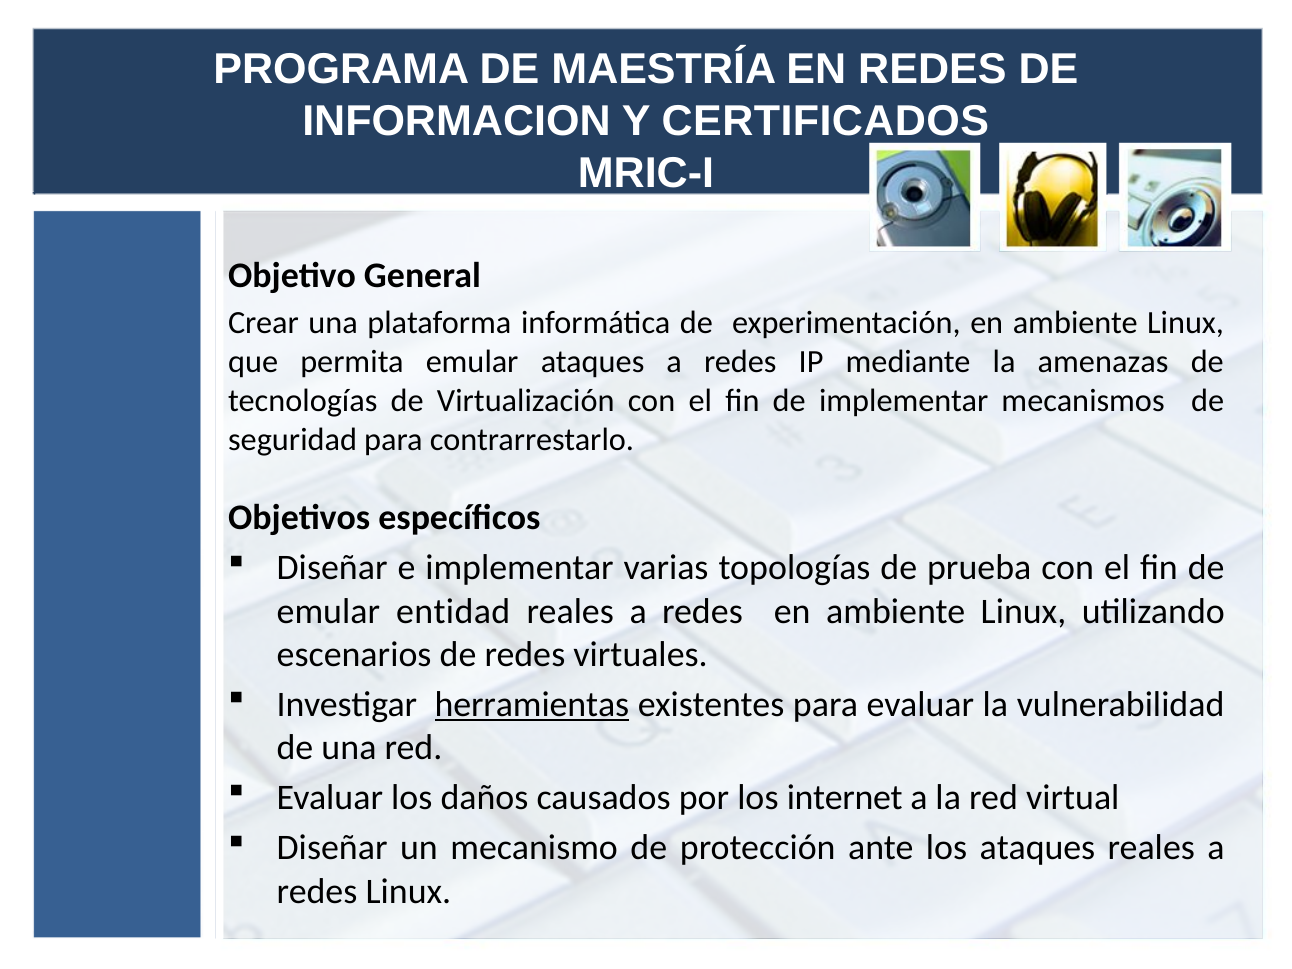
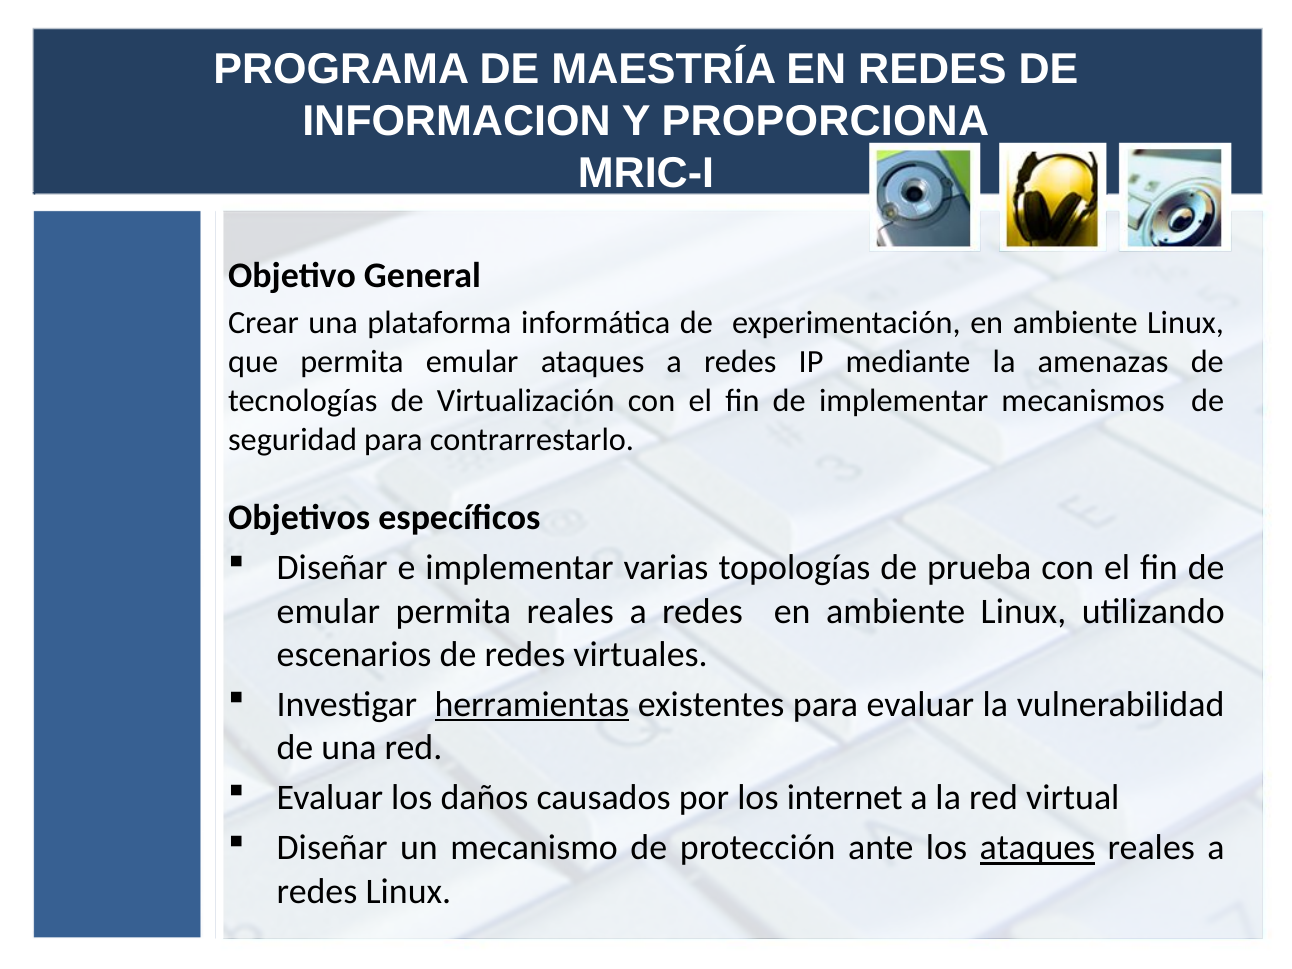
CERTIFICADOS: CERTIFICADOS -> PROPORCIONA (825, 121)
emular entidad: entidad -> permita (453, 611)
ataques underline: none -> present (1037, 848)
